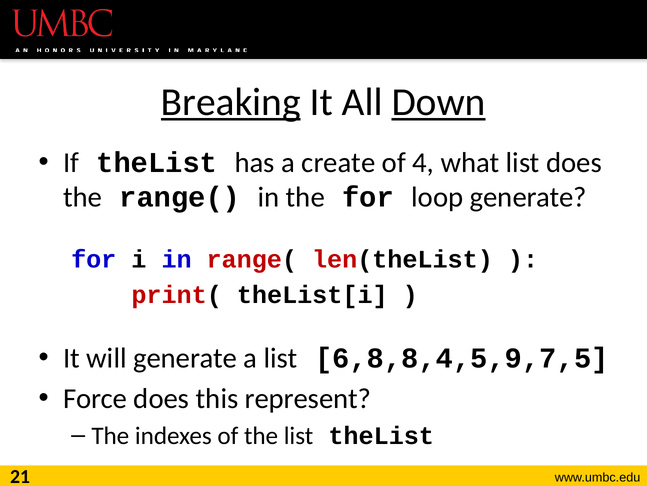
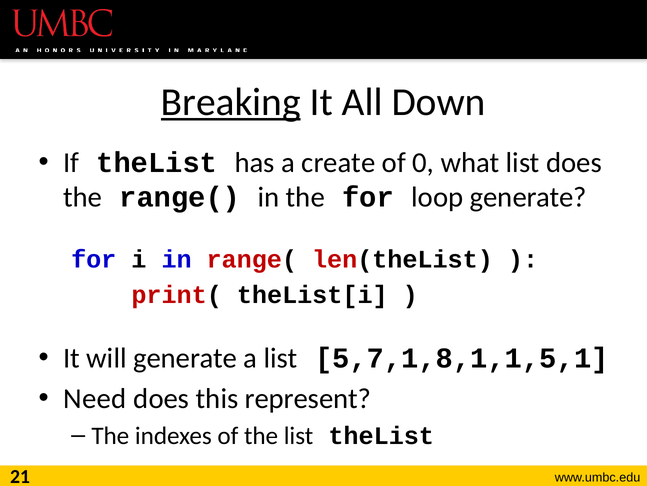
Down underline: present -> none (439, 102)
4: 4 -> 0 (423, 162)
6,8,8,4,5,9,7,5: 6,8,8,4,5,9,7,5 -> 5,7,1,8,1,1,5,1 (462, 358)
Force: Force -> Need (95, 398)
